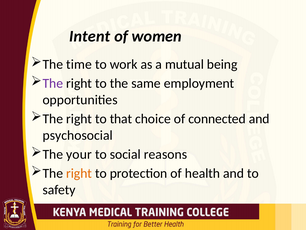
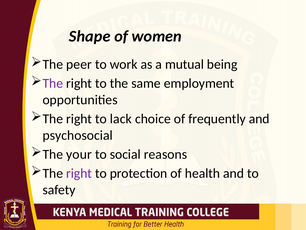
Intent: Intent -> Shape (90, 36)
time: time -> peer (79, 64)
that: that -> lack (121, 119)
connected: connected -> frequently (217, 119)
right colour: orange -> purple (79, 173)
